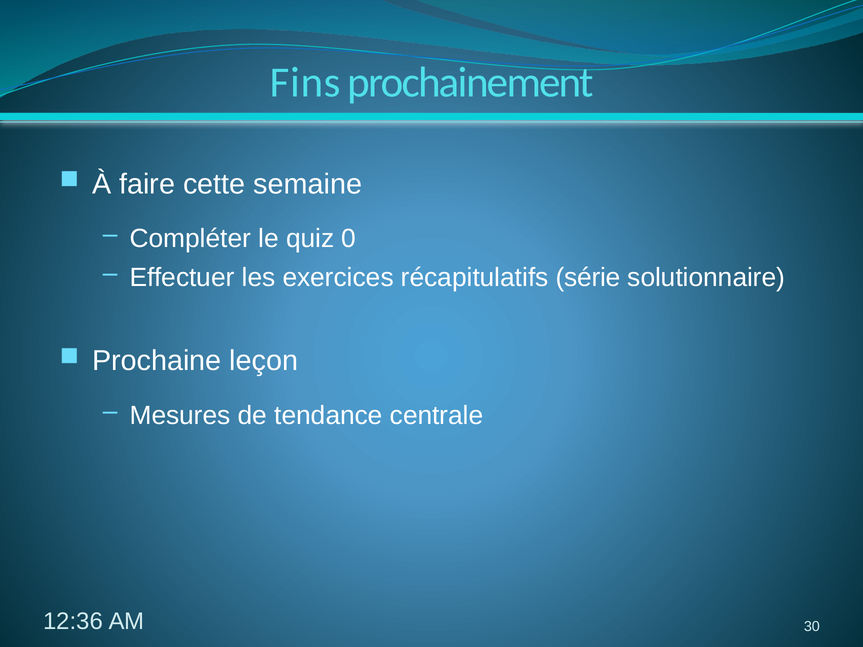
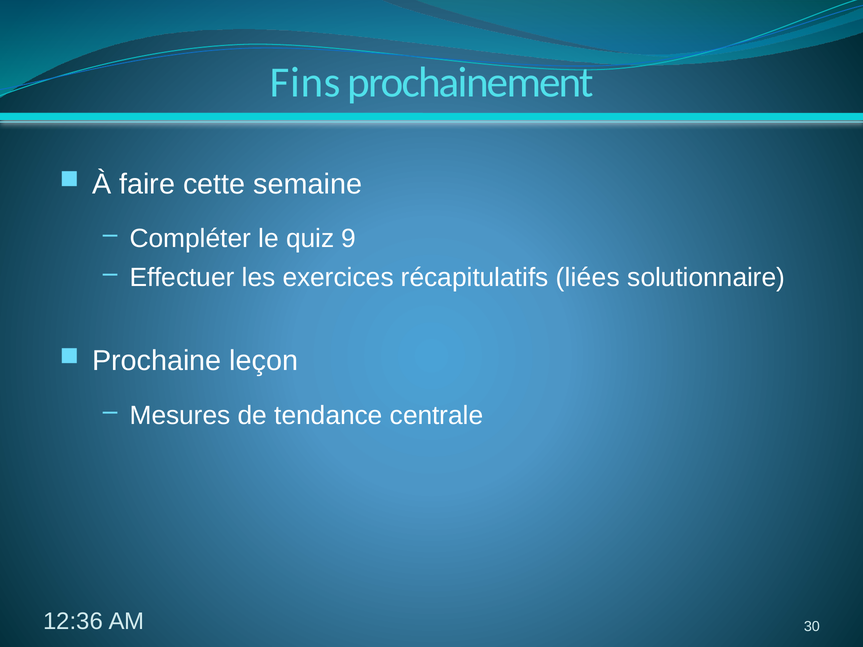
0: 0 -> 9 (349, 239)
série: série -> liées (588, 277)
